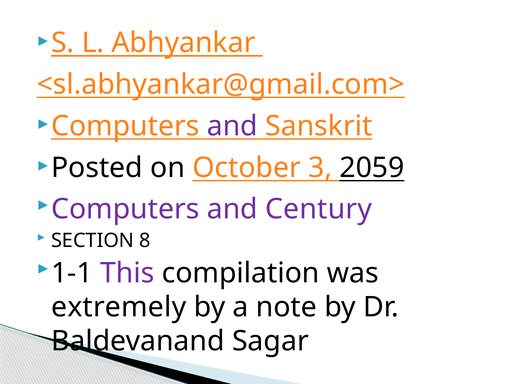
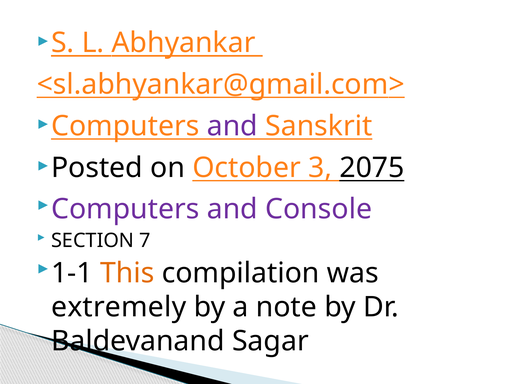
2059: 2059 -> 2075 (372, 168)
Century: Century -> Console (319, 209)
8: 8 -> 7 (145, 240)
This colour: purple -> orange (127, 273)
